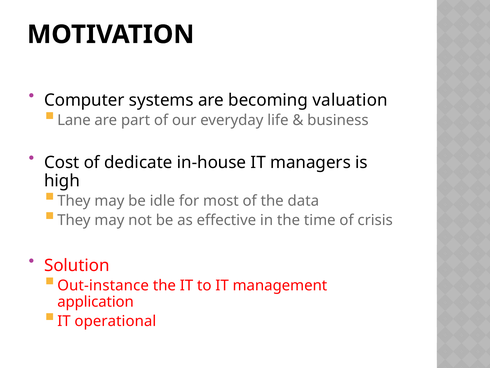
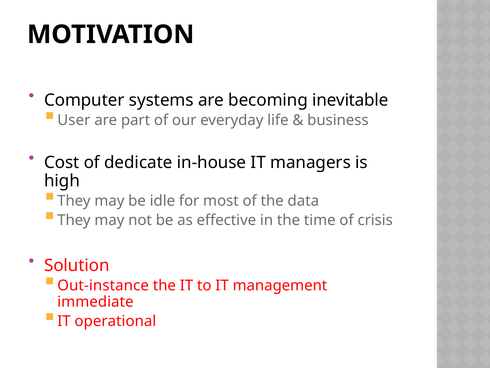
valuation: valuation -> inevitable (350, 100)
Lane: Lane -> User (74, 120)
application: application -> immediate (95, 301)
